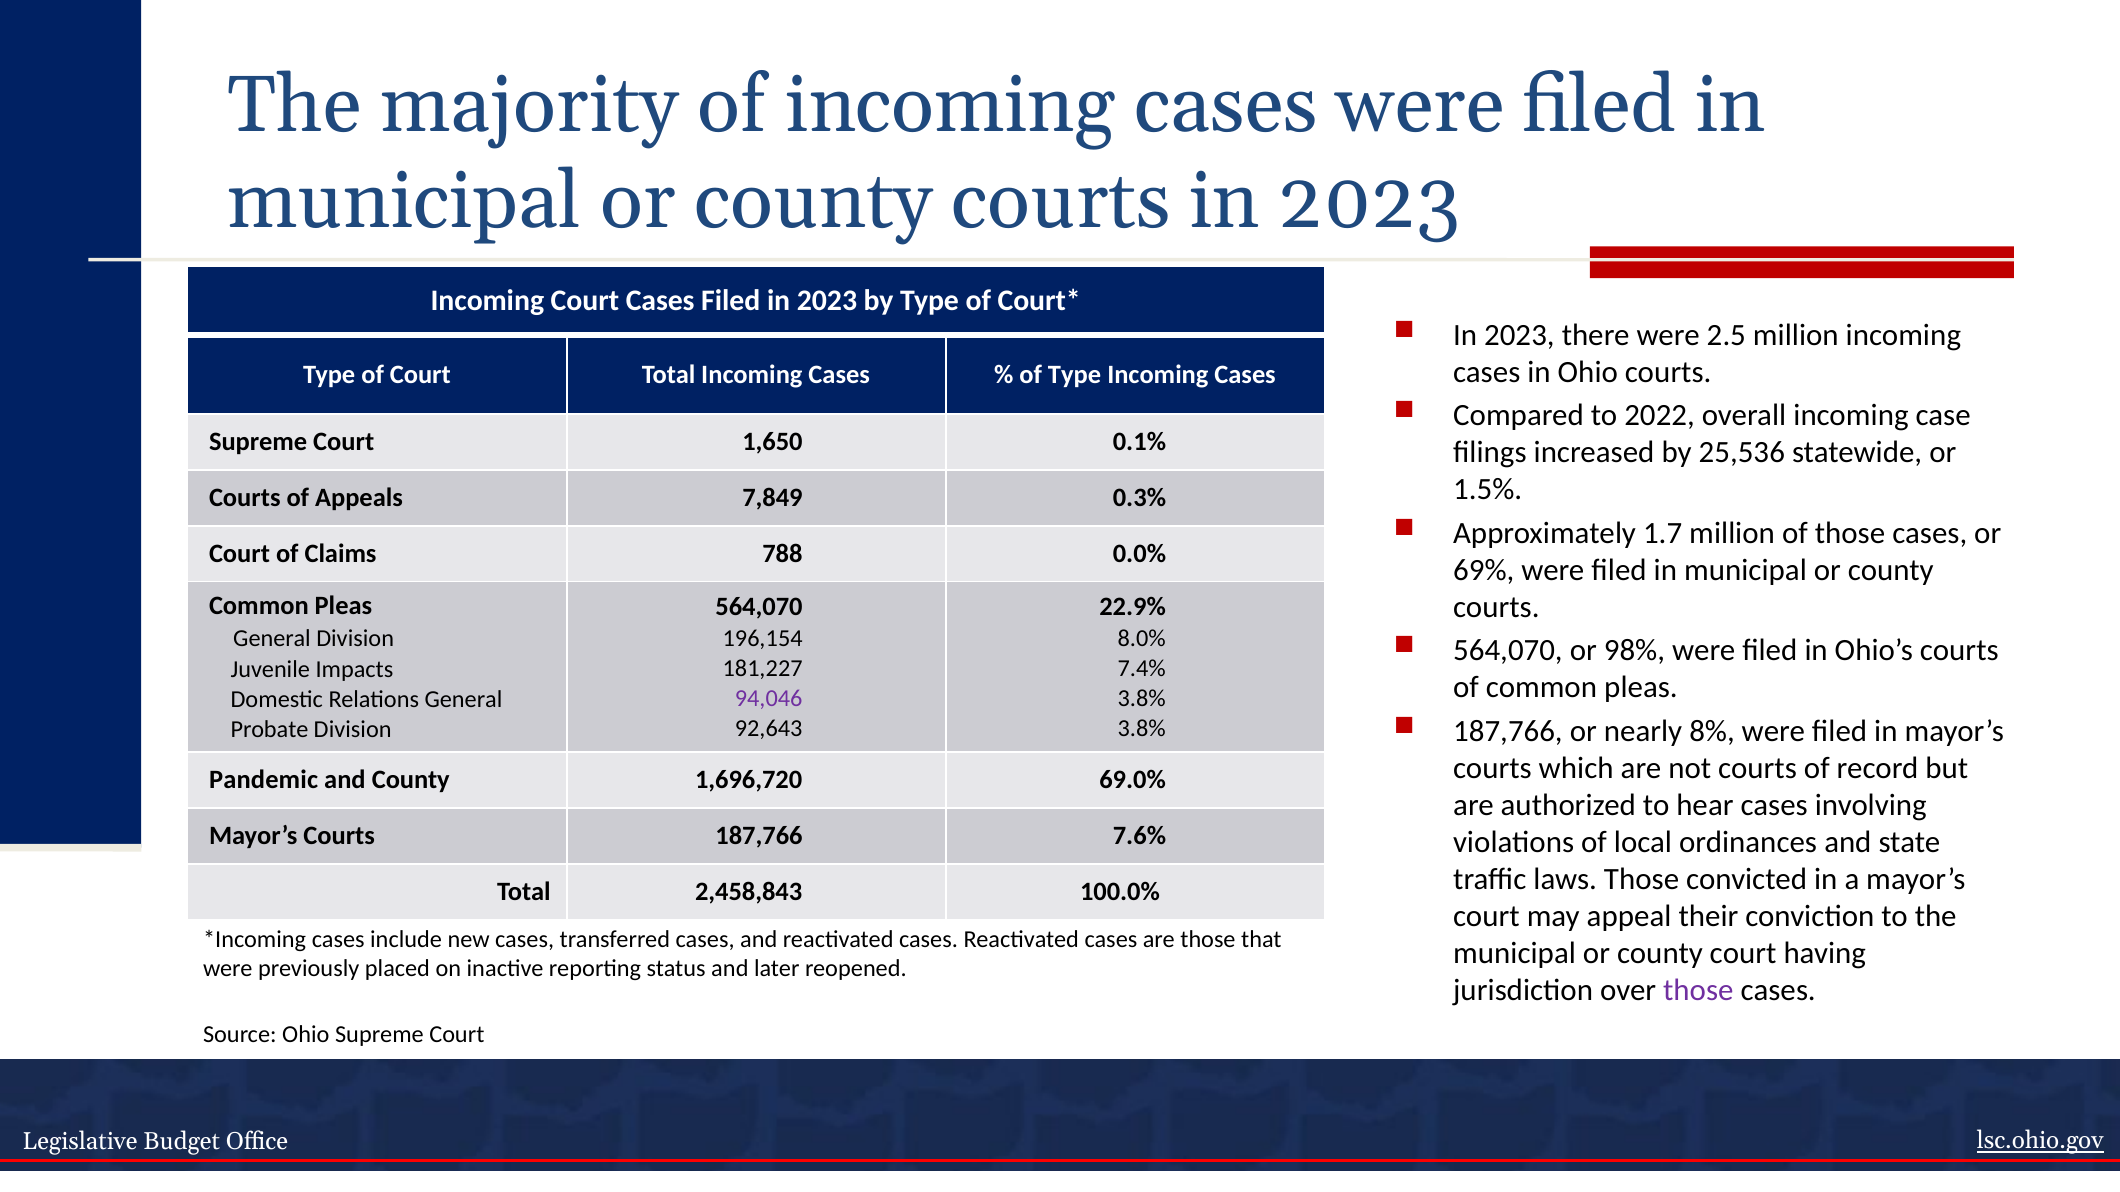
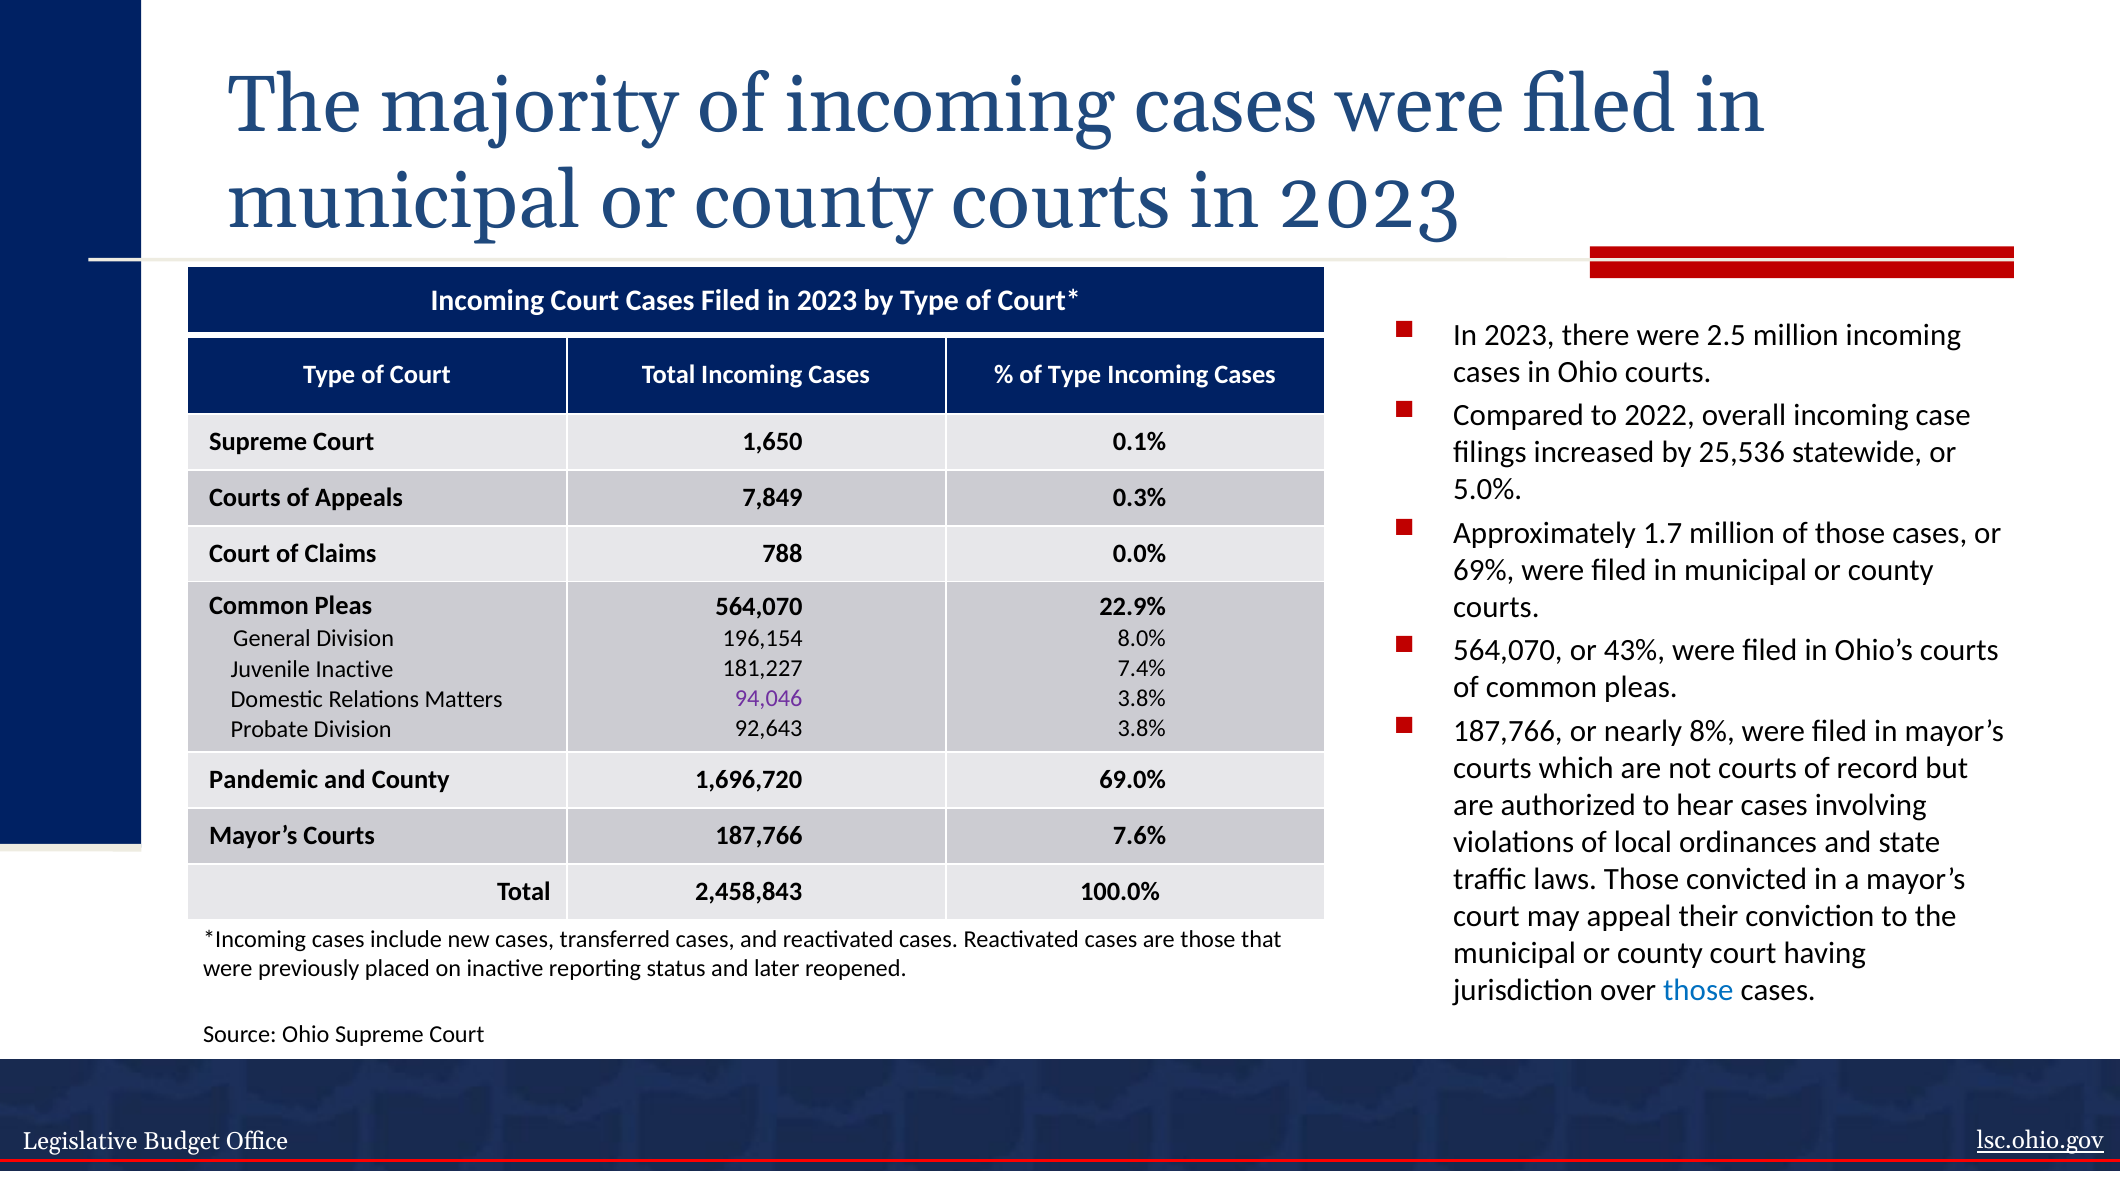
1.5%: 1.5% -> 5.0% (1488, 490)
98%: 98% -> 43% (1634, 651)
Juvenile Impacts: Impacts -> Inactive (354, 670)
Relations General: General -> Matters (464, 700)
those colour: purple -> blue (1698, 991)
